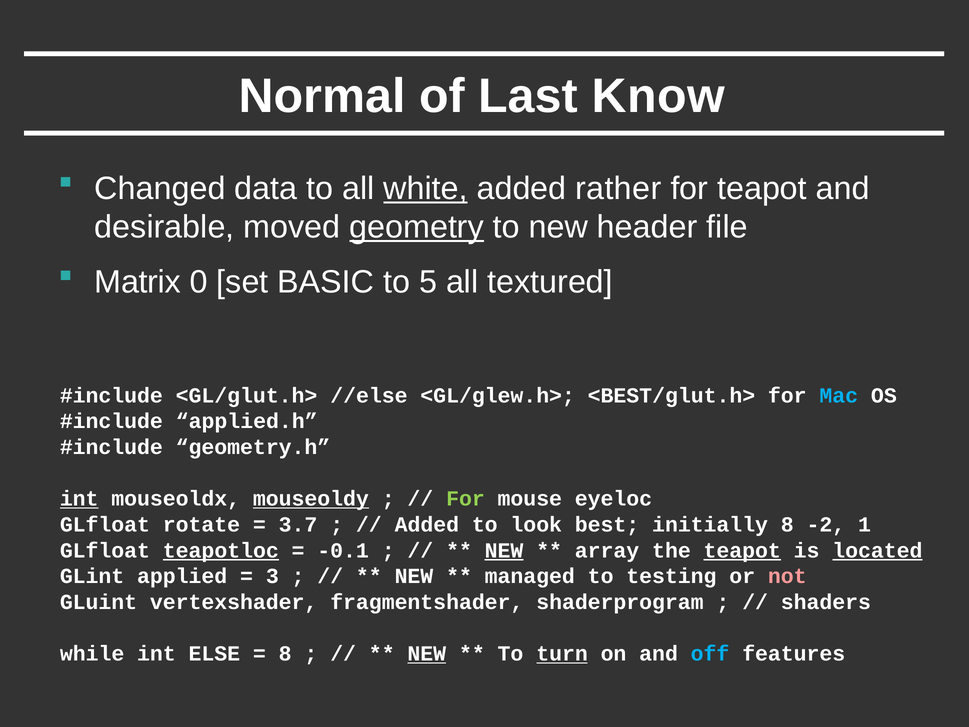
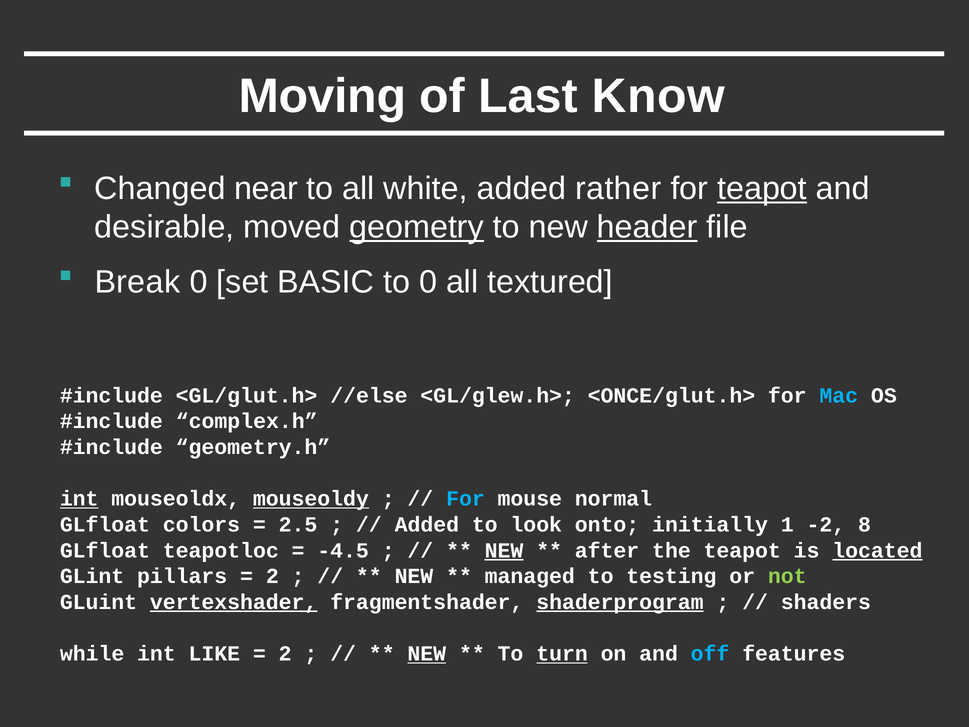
Normal: Normal -> Moving (323, 96)
data: data -> near (266, 188)
white underline: present -> none (425, 188)
teapot underline: none -> present (762, 188)
header underline: none -> present (647, 227)
Matrix: Matrix -> Break (137, 282)
to 5: 5 -> 0 (428, 282)
<BEST/glut.h>: <BEST/glut.h> -> <ONCE/glut.h> (671, 395)
applied.h: applied.h -> complex.h (247, 421)
For colour: light green -> light blue (465, 499)
eyeloc: eyeloc -> normal (613, 499)
rotate: rotate -> colors (201, 524)
3.7: 3.7 -> 2.5 (298, 524)
best: best -> onto (607, 524)
initially 8: 8 -> 1 (787, 524)
1: 1 -> 8 (865, 524)
teapotloc underline: present -> none (221, 550)
-0.1: -0.1 -> -4.5 (343, 550)
array: array -> after (607, 550)
teapot underline: present -> none (742, 550)
applied: applied -> pillars (182, 576)
3: 3 -> 2 (272, 576)
not colour: pink -> light green (787, 576)
vertexshader underline: none -> present (234, 602)
shaderprogram underline: none -> present (620, 602)
ELSE: ELSE -> LIKE (214, 654)
8: 8 -> 2 (285, 654)
